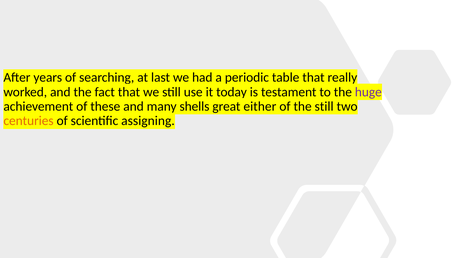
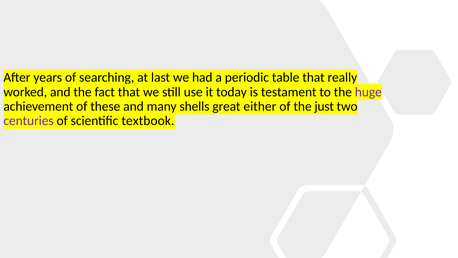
the still: still -> just (324, 106)
centuries colour: orange -> purple (29, 121)
assigning: assigning -> textbook (148, 121)
